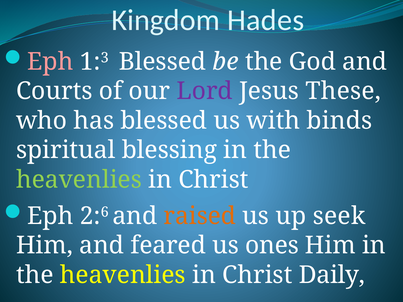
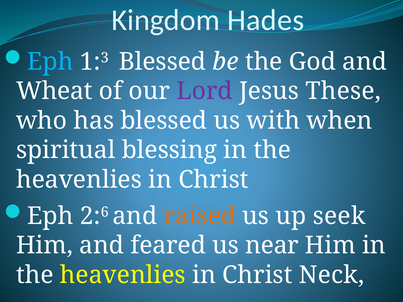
Eph colour: pink -> light blue (50, 62)
Courts: Courts -> Wheat (54, 91)
binds: binds -> when (339, 121)
heavenlies colour: light green -> white (79, 180)
ones: ones -> near (272, 246)
Daily: Daily -> Neck (332, 275)
